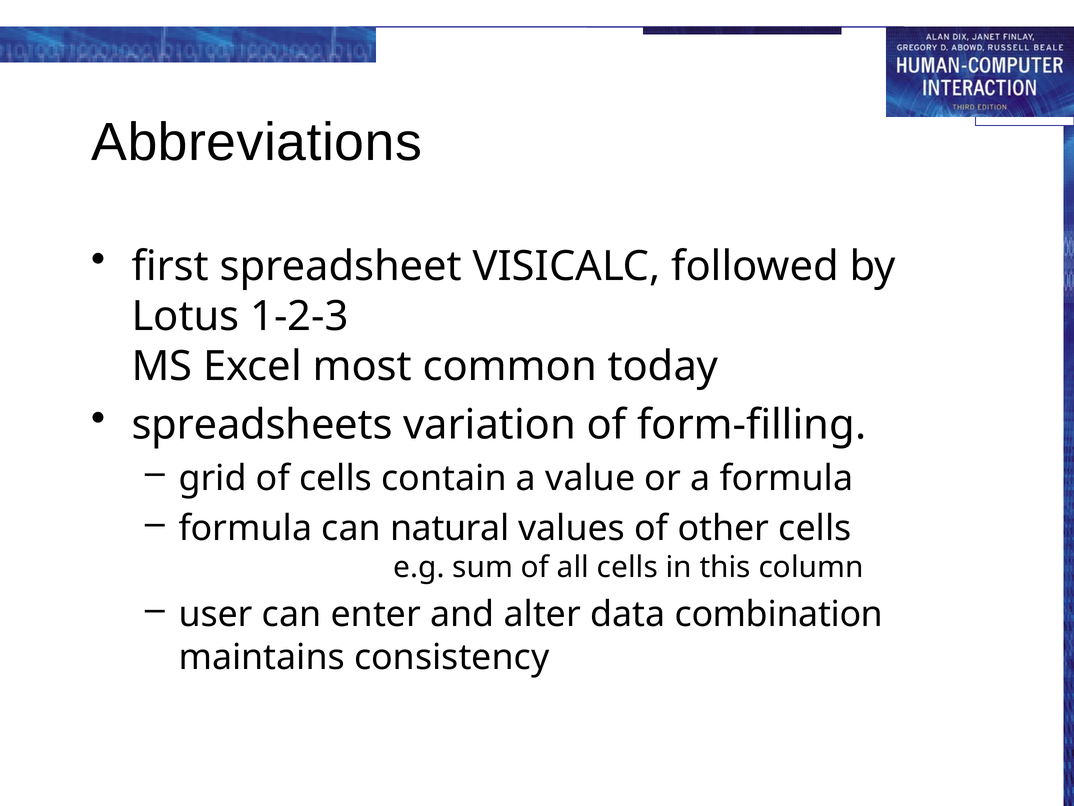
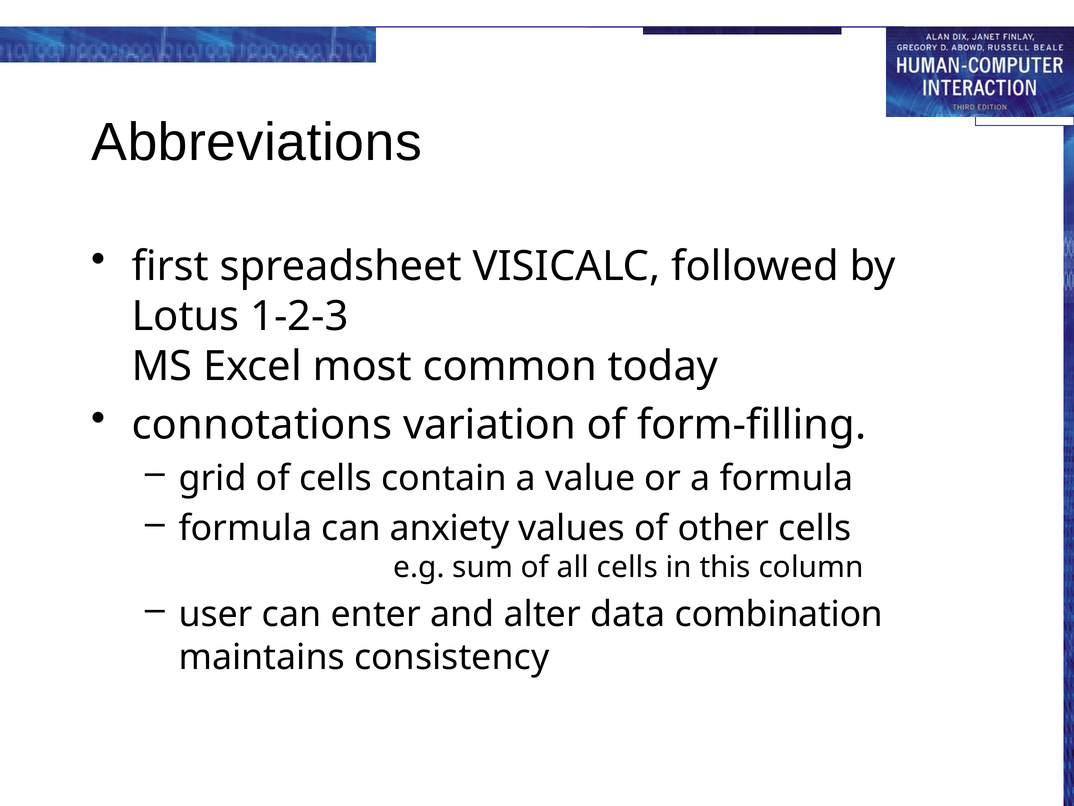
spreadsheets: spreadsheets -> connotations (262, 425)
natural: natural -> anxiety (450, 528)
